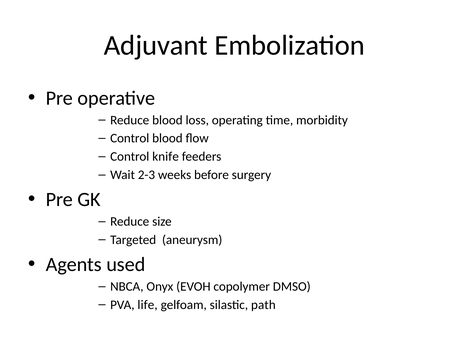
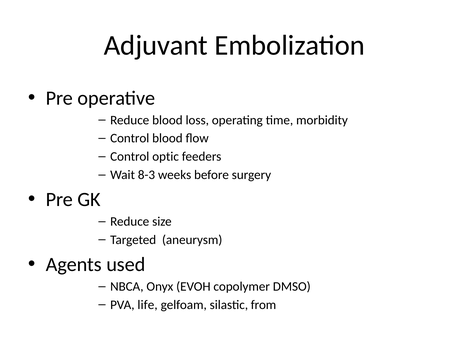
knife: knife -> optic (166, 156)
2-3: 2-3 -> 8-3 (146, 175)
path: path -> from (264, 305)
